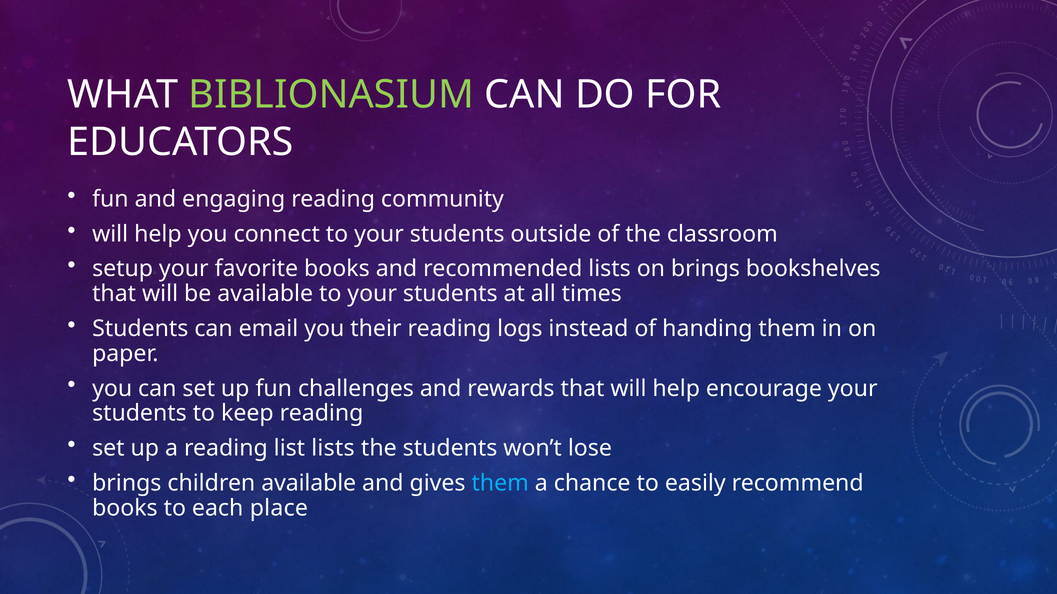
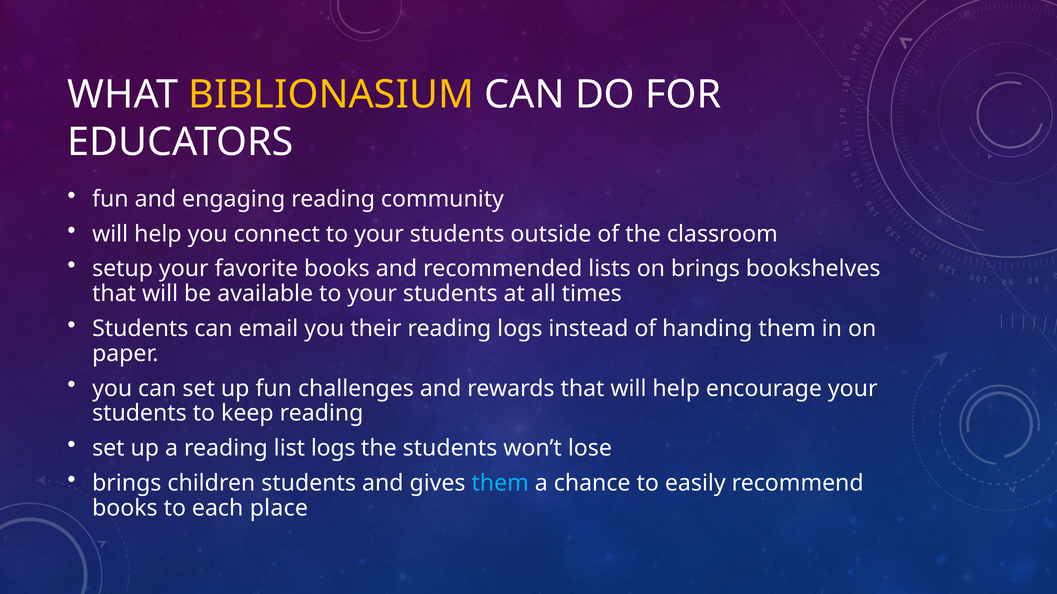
BIBLIONASIUM colour: light green -> yellow (331, 95)
list lists: lists -> logs (333, 449)
children available: available -> students (309, 483)
